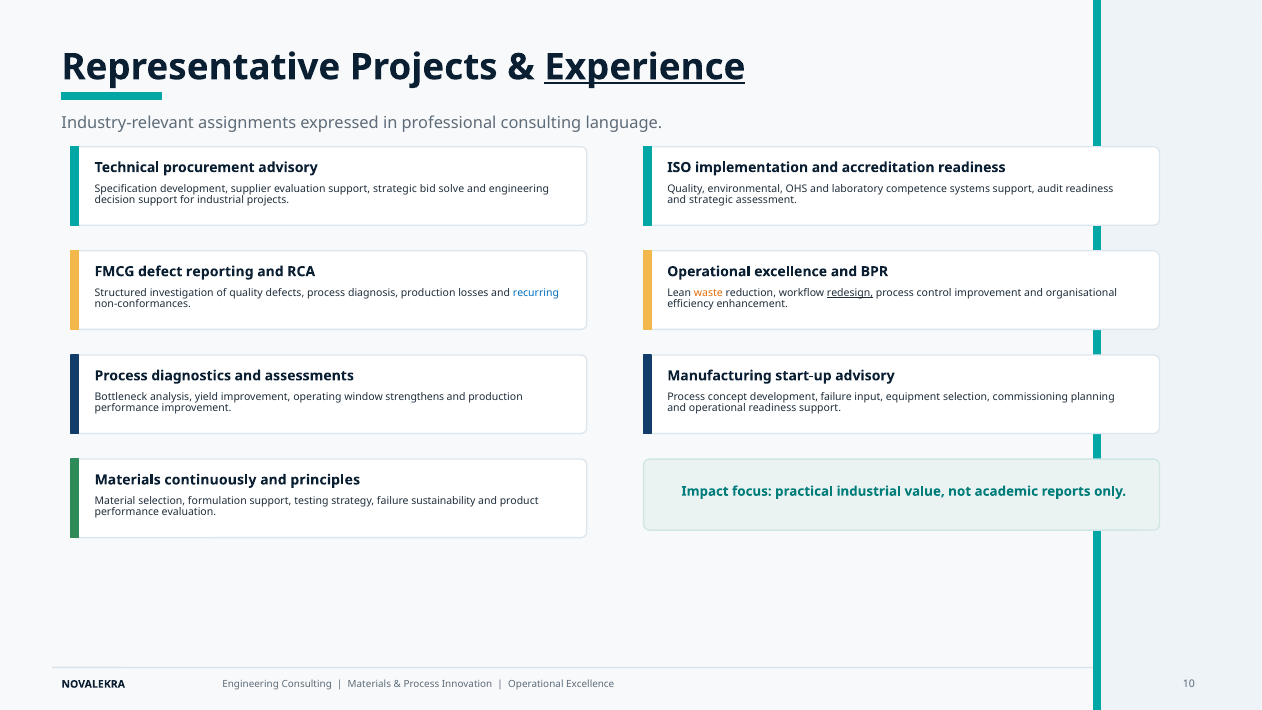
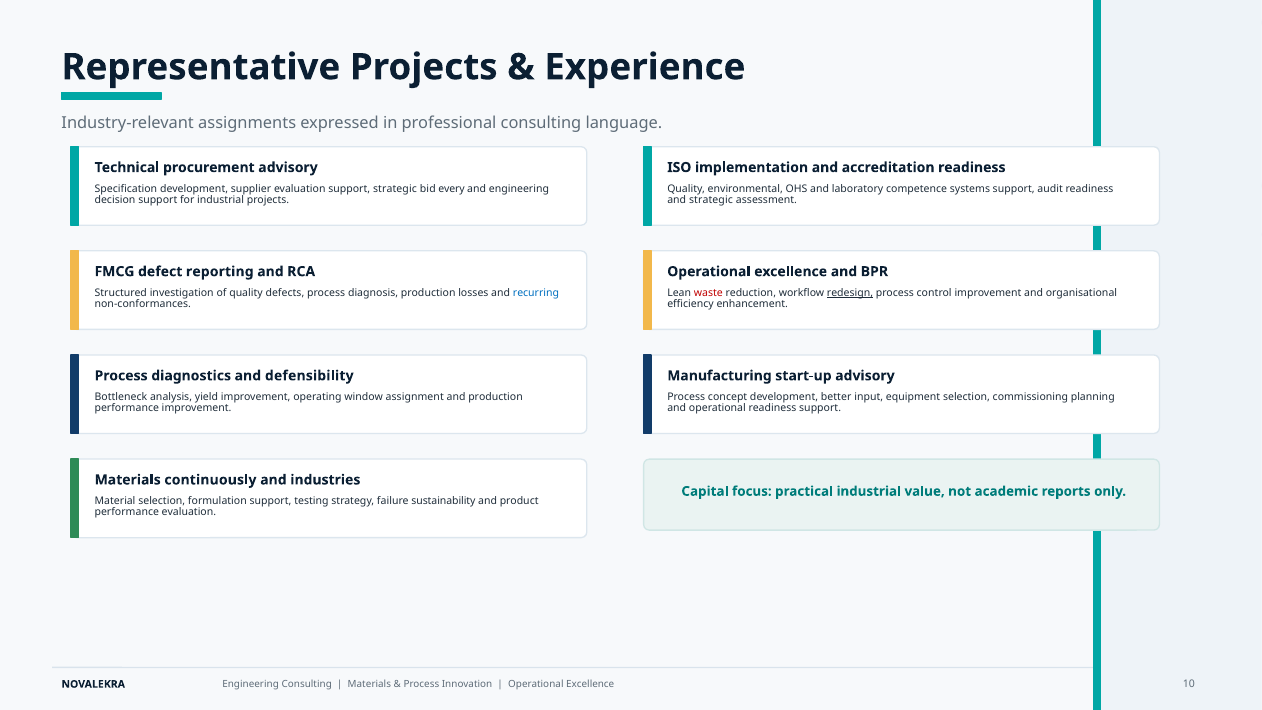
Experience underline: present -> none (645, 67)
solve: solve -> every (452, 189)
waste colour: orange -> red (708, 293)
assessments: assessments -> defensibility (309, 376)
strengthens: strengthens -> assignment (415, 397)
development failure: failure -> better (836, 397)
principles: principles -> industries (325, 480)
Impact: Impact -> Capital (705, 491)
